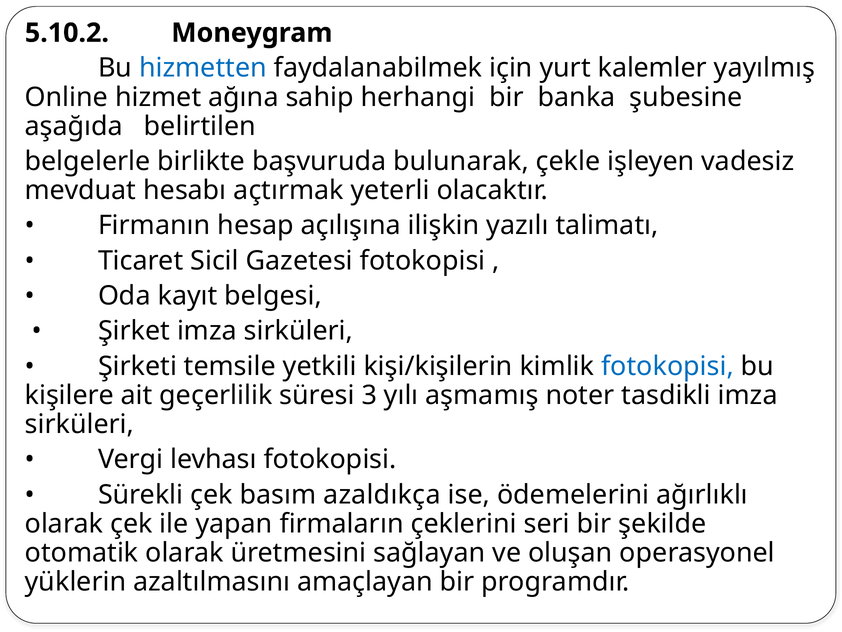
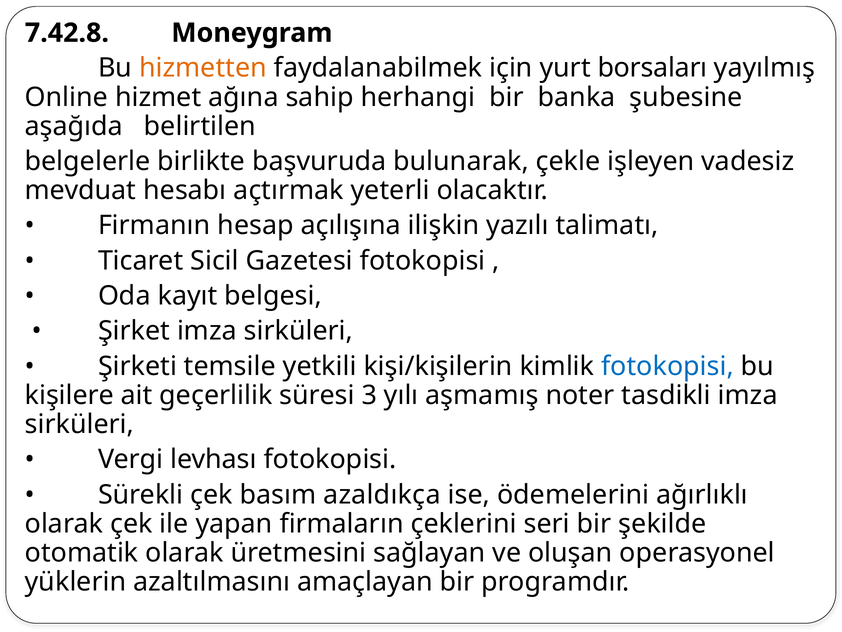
5.10.2: 5.10.2 -> 7.42.8 (67, 33)
hizmetten colour: blue -> orange (203, 68)
kalemler: kalemler -> borsaları (652, 68)
